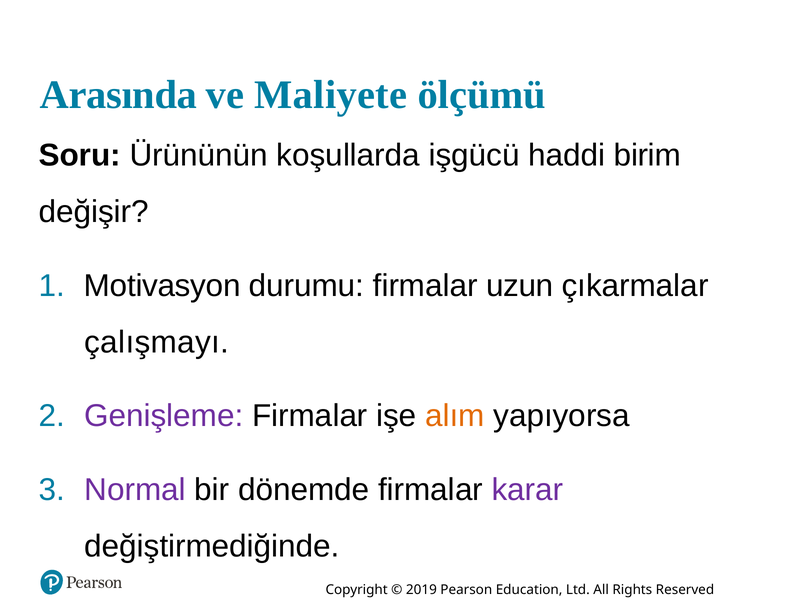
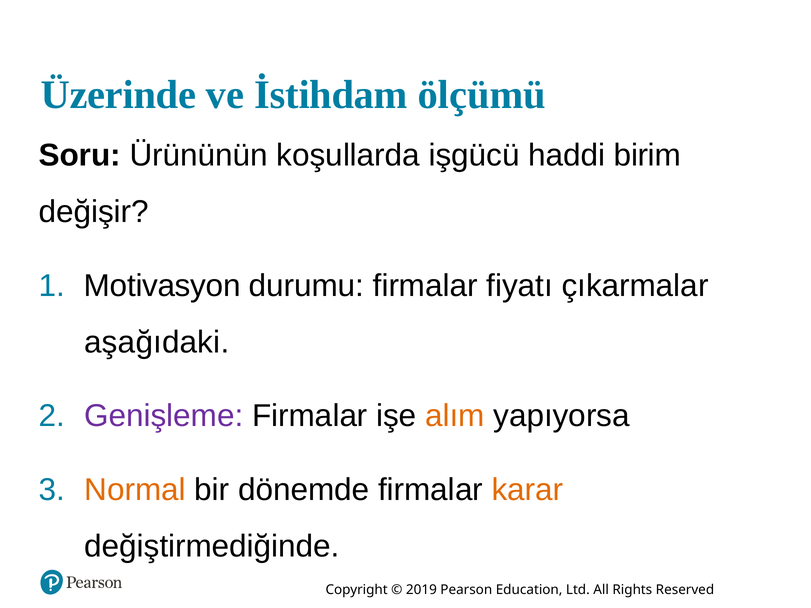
Arasında: Arasında -> Üzerinde (118, 95)
Maliyete: Maliyete -> İstihdam (331, 95)
uzun: uzun -> fiyatı (520, 286)
çalışmayı: çalışmayı -> aşağıdaki (157, 343)
Normal colour: purple -> orange (135, 490)
karar colour: purple -> orange (528, 490)
